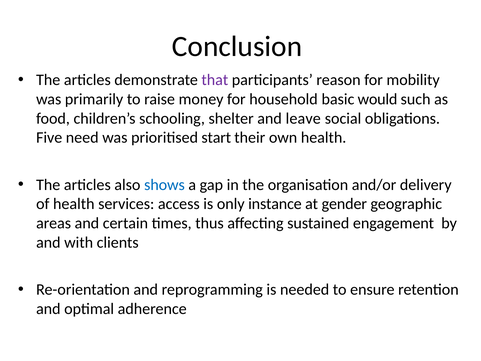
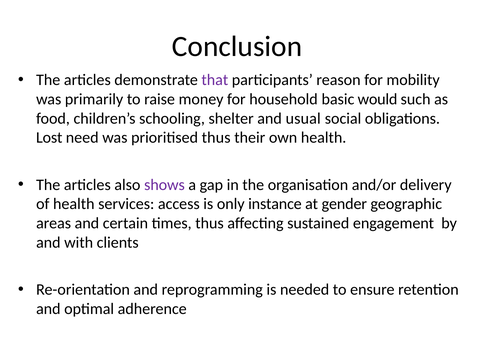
leave: leave -> usual (303, 118)
Five: Five -> Lost (49, 138)
prioritised start: start -> thus (216, 138)
shows colour: blue -> purple (164, 185)
